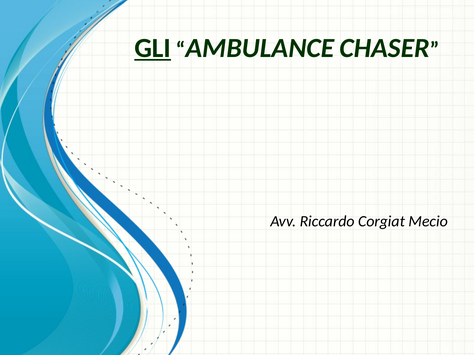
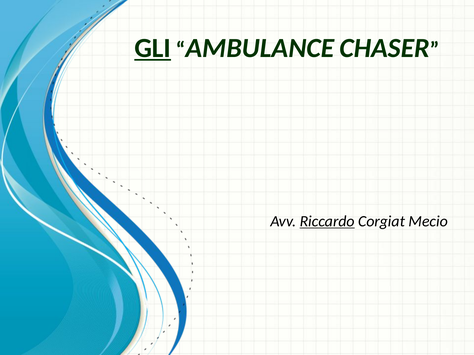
Riccardo underline: none -> present (327, 222)
